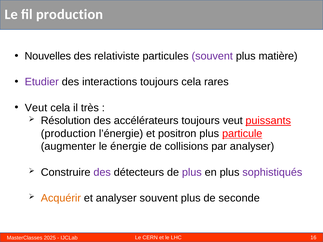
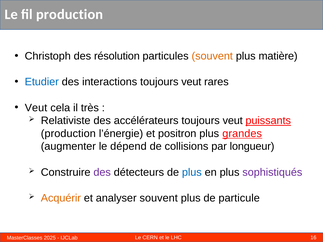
Nouvelles: Nouvelles -> Christoph (48, 56)
relativiste: relativiste -> résolution (117, 56)
souvent colour: purple -> orange (212, 56)
Etudier colour: purple -> blue (42, 82)
interactions toujours cela: cela -> veut (191, 82)
Résolution: Résolution -> Relativiste (66, 121)
particule: particule -> grandes (242, 134)
énergie: énergie -> dépend (128, 147)
par analyser: analyser -> longueur (252, 147)
plus colour: purple -> blue (192, 172)
seconde: seconde -> particule (239, 198)
